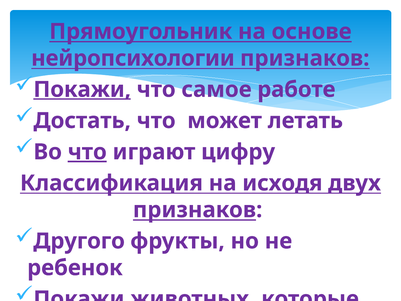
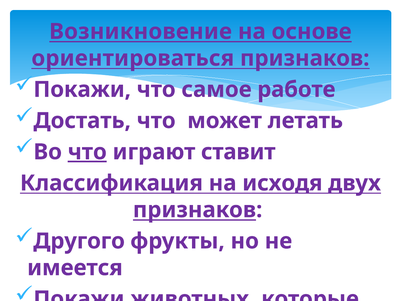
Прямоугольник: Прямоугольник -> Возникновение (141, 32)
нейропсихологии: нейропсихологии -> ориентироваться (133, 58)
Покажи underline: present -> none (82, 89)
цифру: цифру -> ставит (238, 152)
ребенок: ребенок -> имеется (75, 268)
